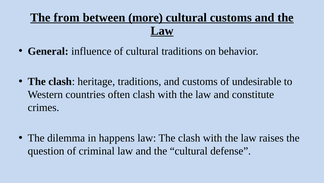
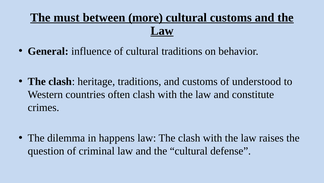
from: from -> must (67, 17)
undesirable: undesirable -> understood (257, 81)
